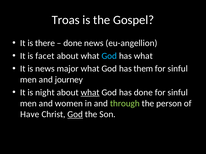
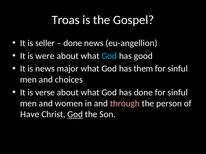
there: there -> seller (45, 43)
facet: facet -> were (45, 56)
has what: what -> good (143, 56)
journey: journey -> choices (69, 80)
night: night -> verse (45, 93)
what underline: present -> none (90, 93)
through colour: light green -> pink (125, 104)
